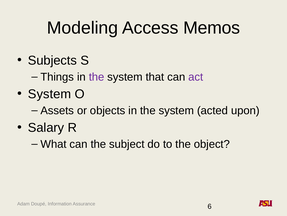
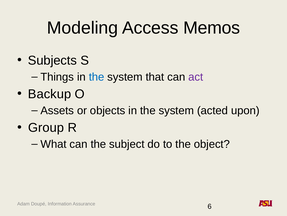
the colour: purple -> blue (97, 77)
System: System -> Backup (50, 94)
Salary: Salary -> Group (46, 127)
